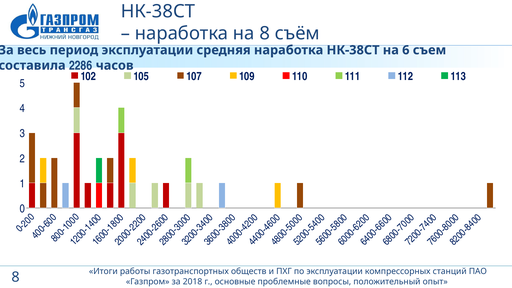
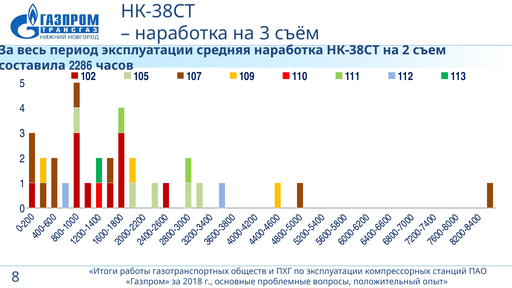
на 8: 8 -> 3 (265, 33)
на 6: 6 -> 2 (406, 50)
